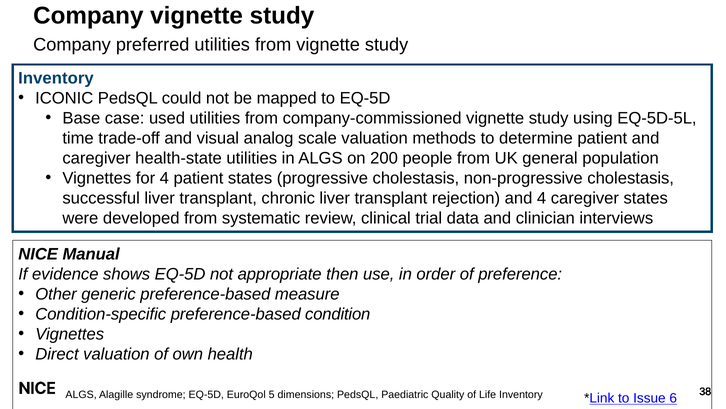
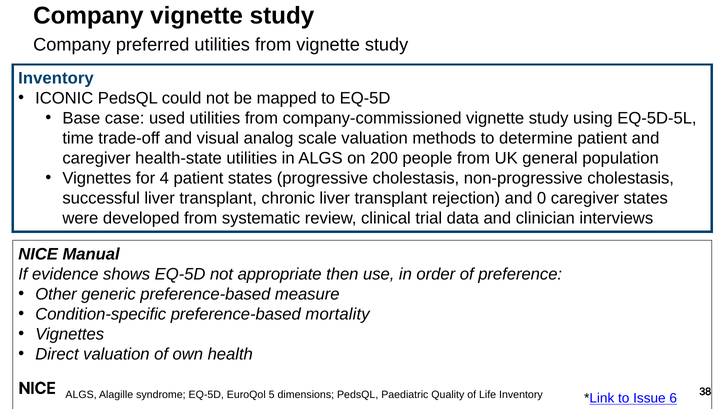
and 4: 4 -> 0 (542, 198)
condition: condition -> mortality (338, 314)
